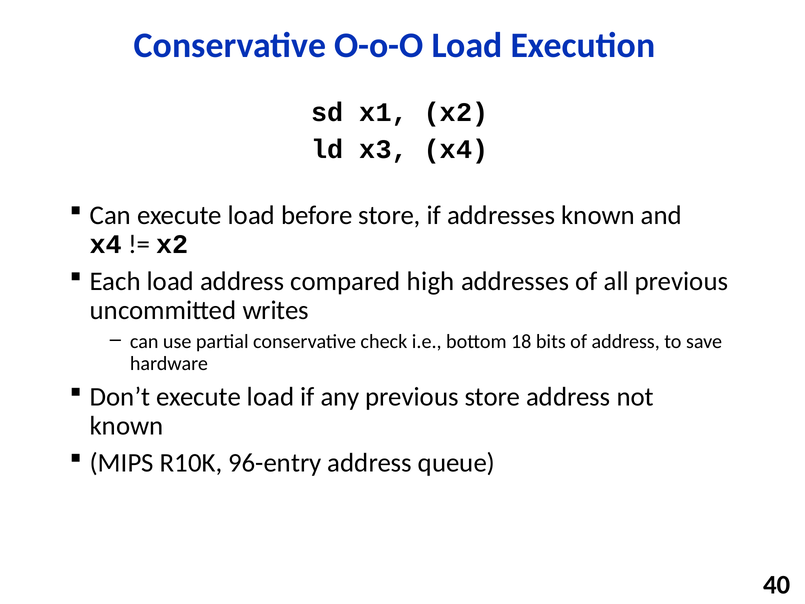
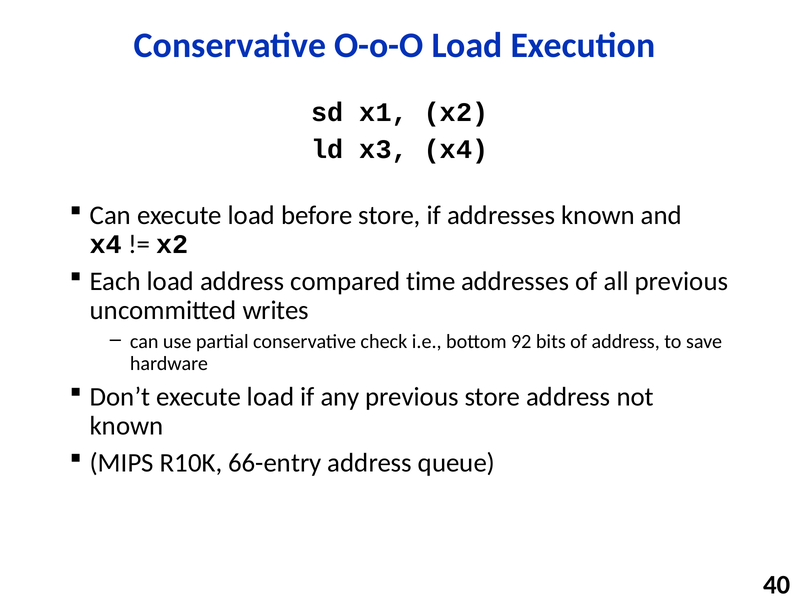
high: high -> time (431, 281)
18: 18 -> 92 (521, 342)
96-entry: 96-entry -> 66-entry (275, 463)
